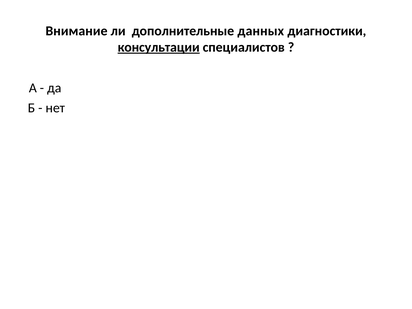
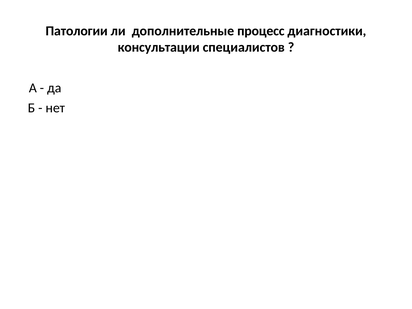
Внимание: Внимание -> Патологии (77, 31)
данных: данных -> процесс (261, 31)
консультации underline: present -> none (159, 47)
